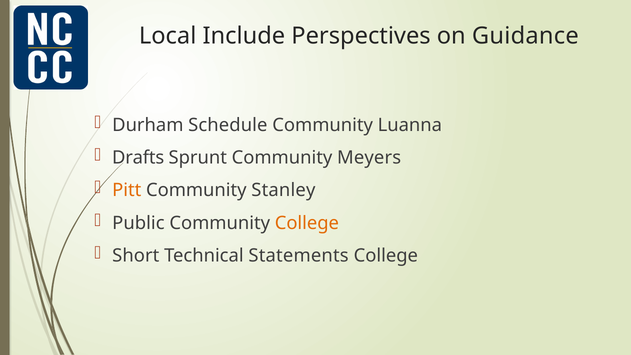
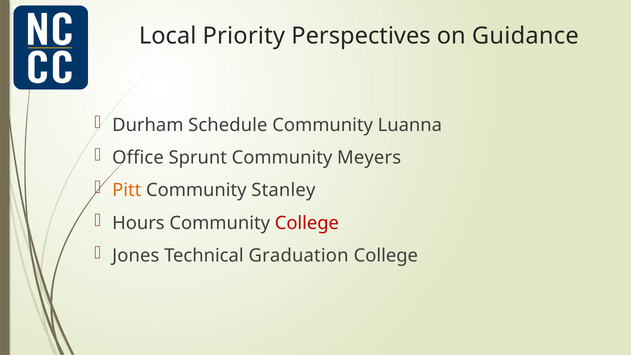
Include: Include -> Priority (244, 36)
Drafts: Drafts -> Office (138, 158)
Public: Public -> Hours (138, 223)
College colour: orange -> red (307, 223)
Short: Short -> Jones (136, 256)
Statements: Statements -> Graduation (299, 256)
